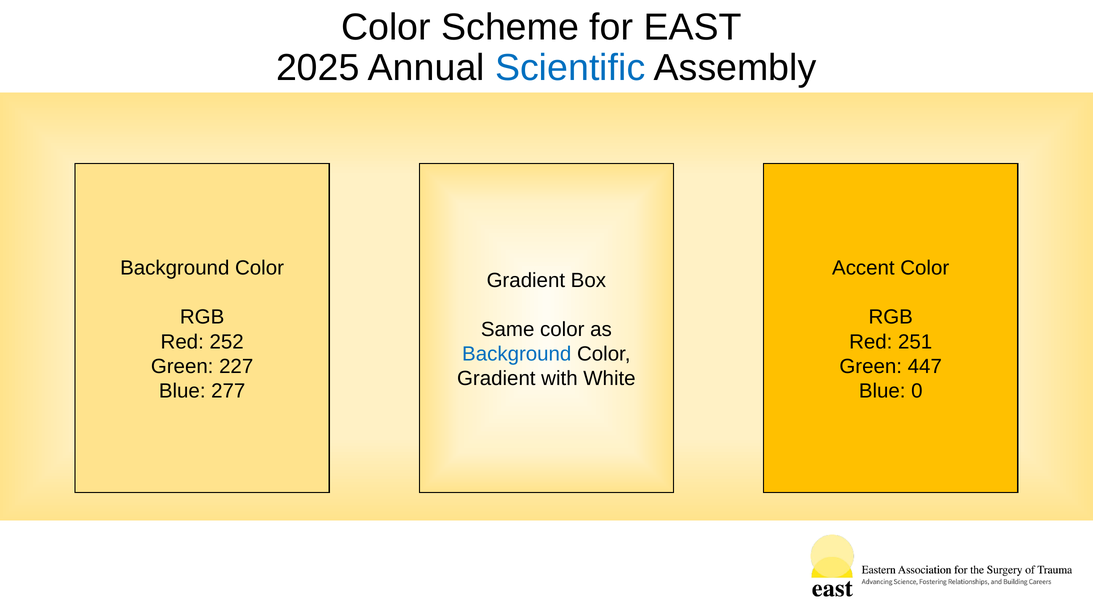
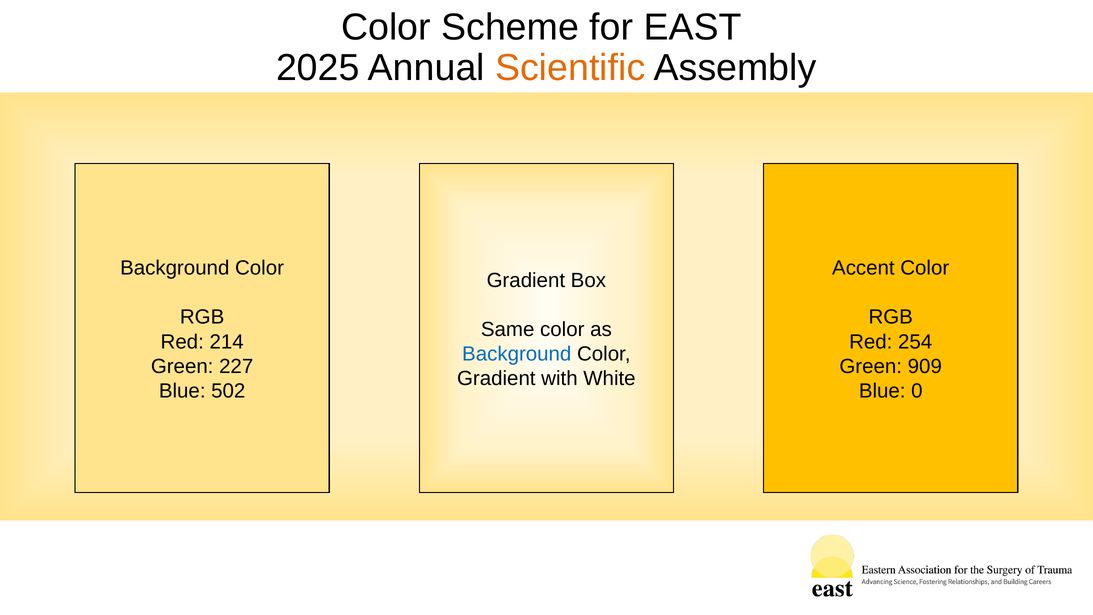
Scientific colour: blue -> orange (570, 68)
252: 252 -> 214 (227, 342)
251: 251 -> 254 (915, 342)
447: 447 -> 909 (925, 366)
277: 277 -> 502 (228, 391)
